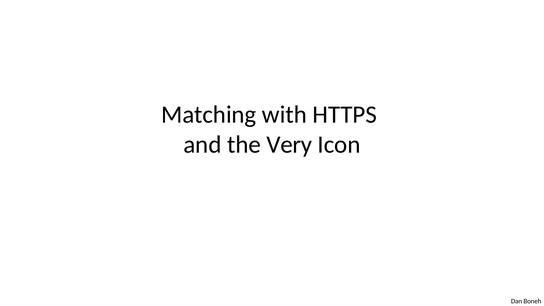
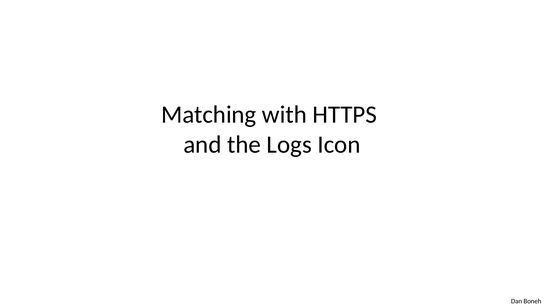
Very: Very -> Logs (289, 145)
